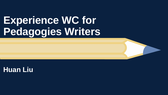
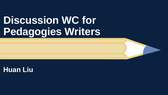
Experience: Experience -> Discussion (31, 20)
